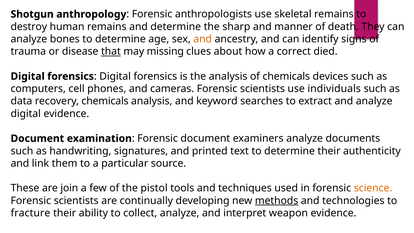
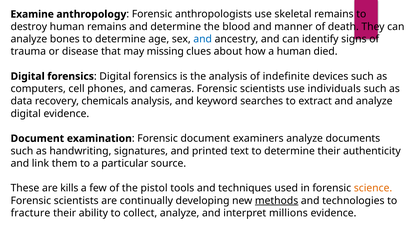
Shotgun: Shotgun -> Examine (32, 14)
sharp: sharp -> blood (236, 27)
and colour: orange -> blue (203, 39)
that underline: present -> none (111, 51)
a correct: correct -> human (294, 51)
of chemicals: chemicals -> indefinite (286, 76)
join: join -> kills (69, 188)
weapon: weapon -> millions (288, 213)
